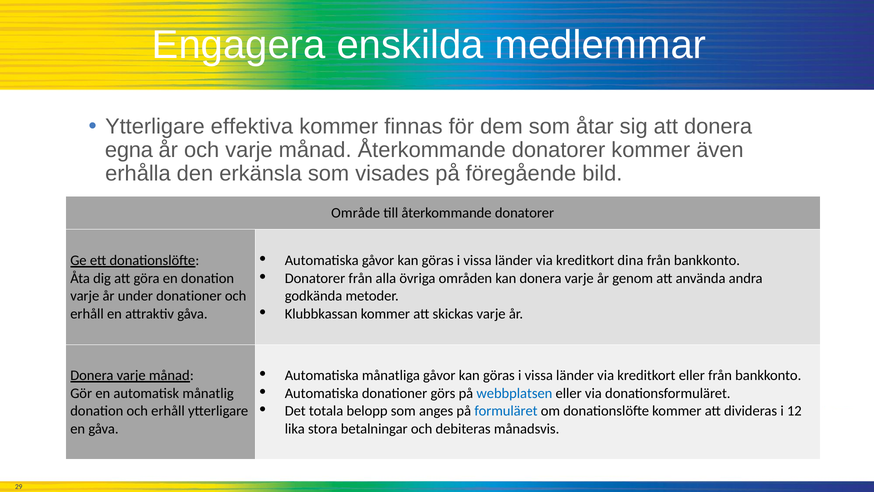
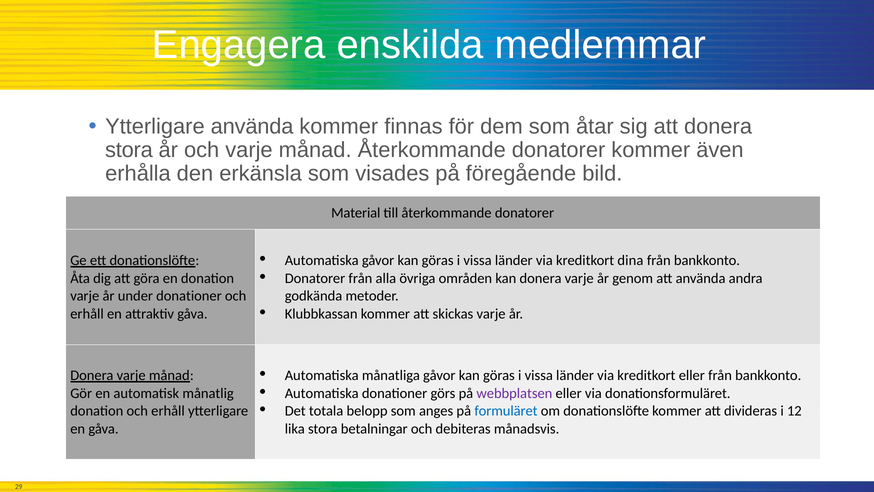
Ytterligare effektiva: effektiva -> använda (252, 126)
egna: egna -> stora (129, 150)
Område: Område -> Material (356, 213)
webbplatsen colour: blue -> purple (514, 393)
